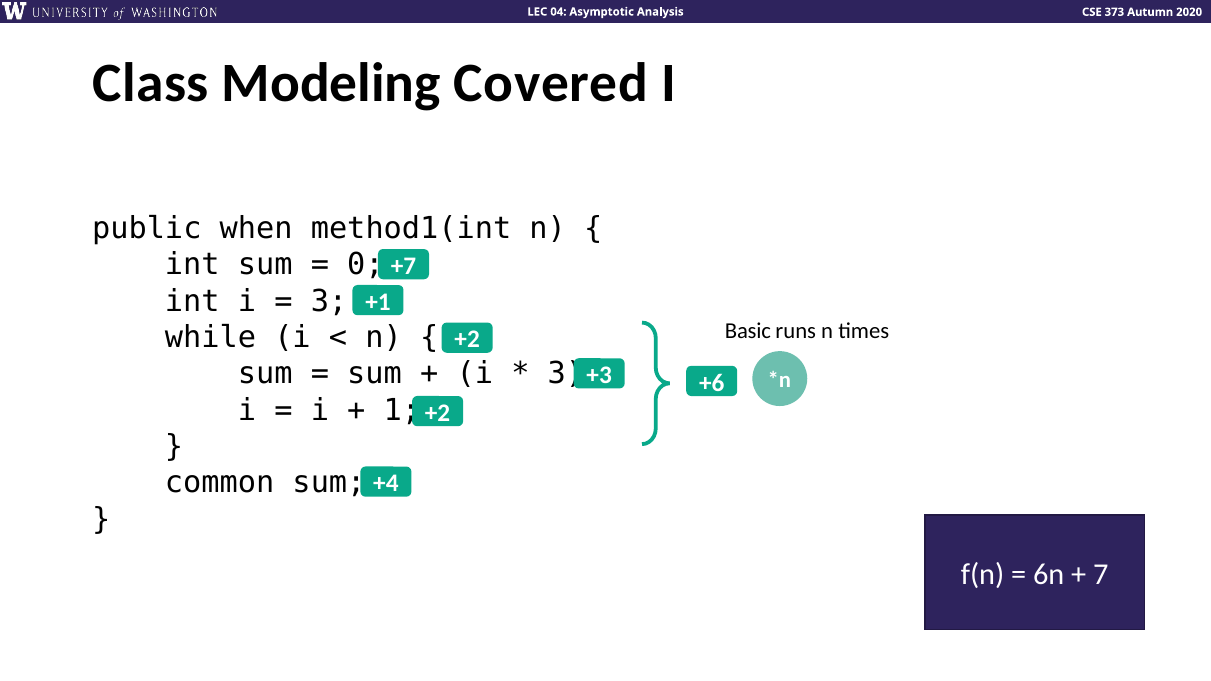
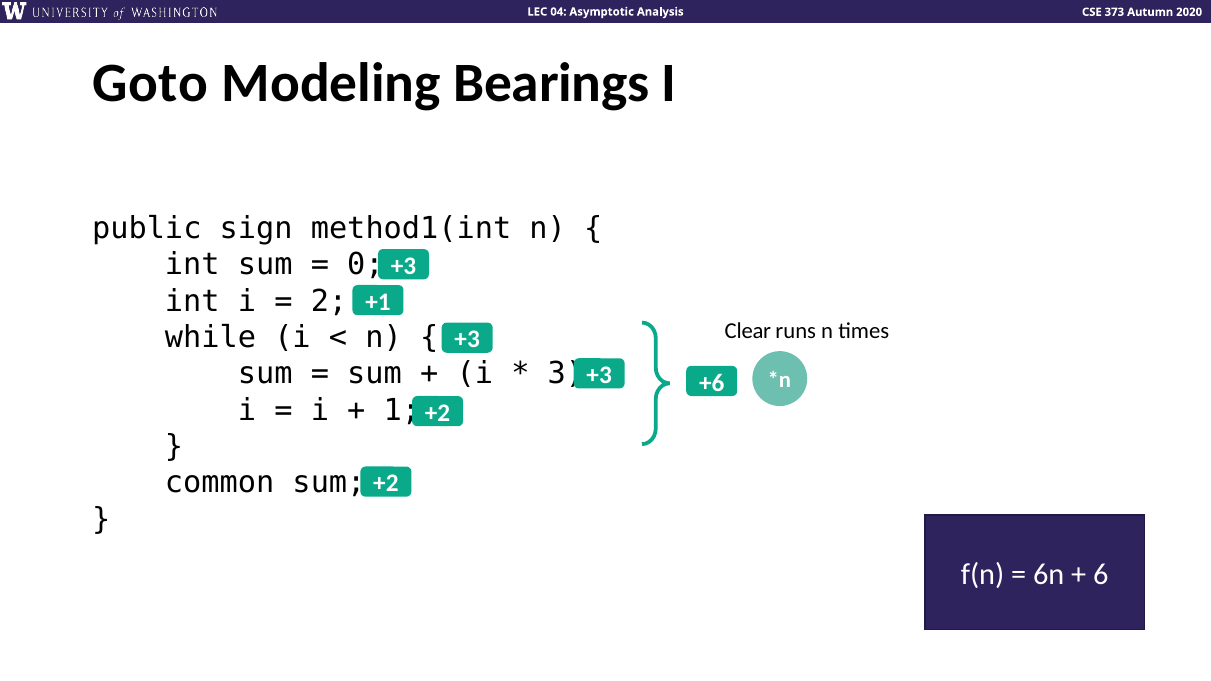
Class: Class -> Goto (150, 83)
Covered: Covered -> Bearings (551, 83)
when: when -> sign (256, 229)
+7: +7 -> +3 (403, 266)
3: 3 -> 2 (329, 301)
Basic: Basic -> Clear (748, 331)
+2: +2 -> +3 (467, 339)
+4: +4 -> +2 (386, 483)
7: 7 -> 6 (1101, 574)
